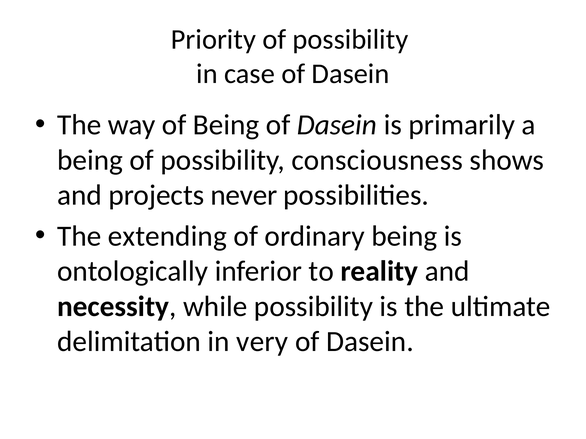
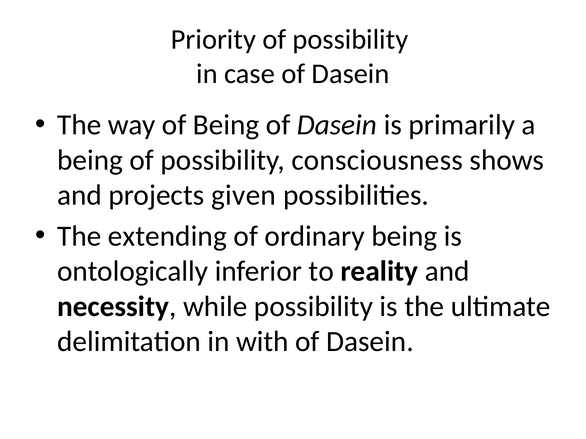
never: never -> given (244, 195)
very: very -> with (262, 342)
